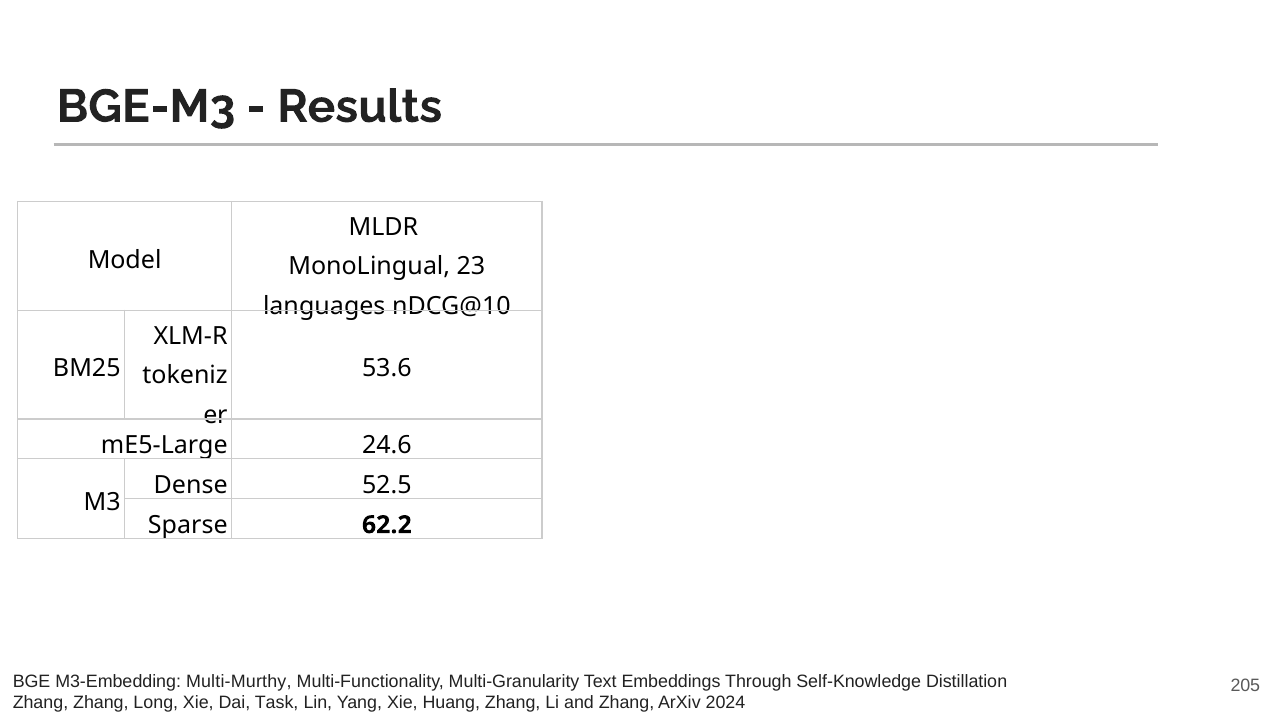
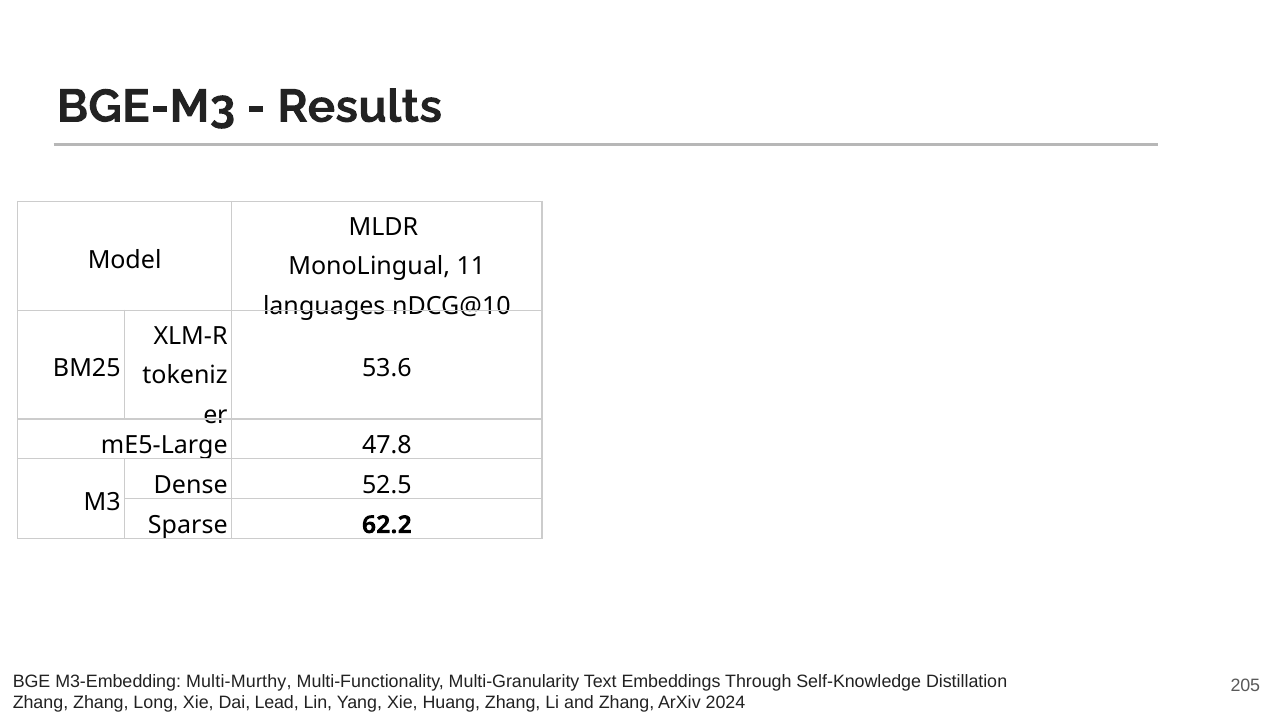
23: 23 -> 11 (471, 267)
24.6: 24.6 -> 47.8 (387, 445)
Task: Task -> Lead (277, 703)
